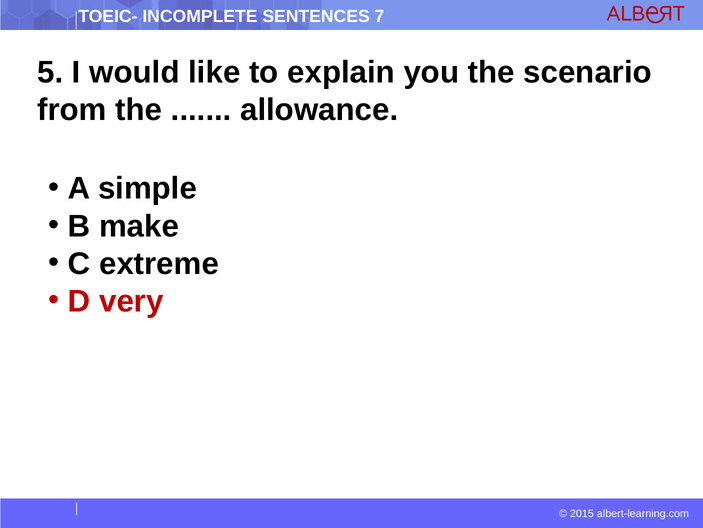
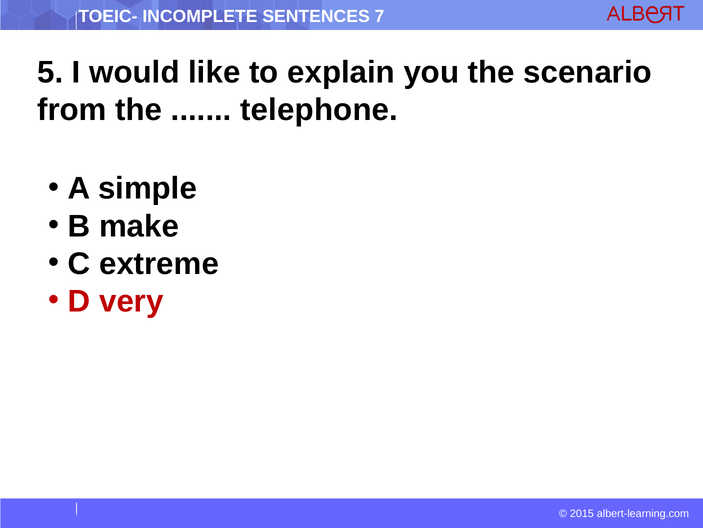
allowance: allowance -> telephone (319, 110)
